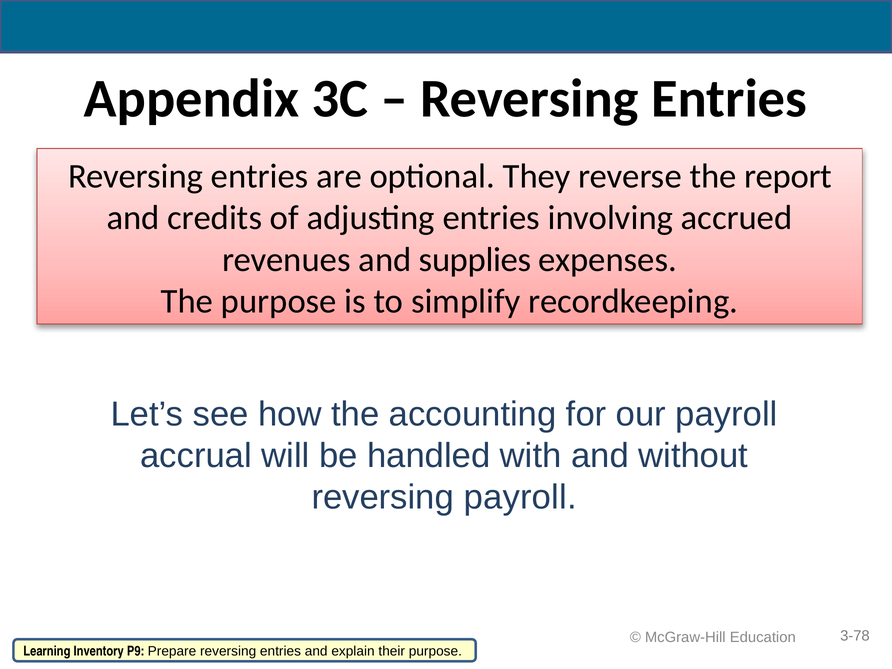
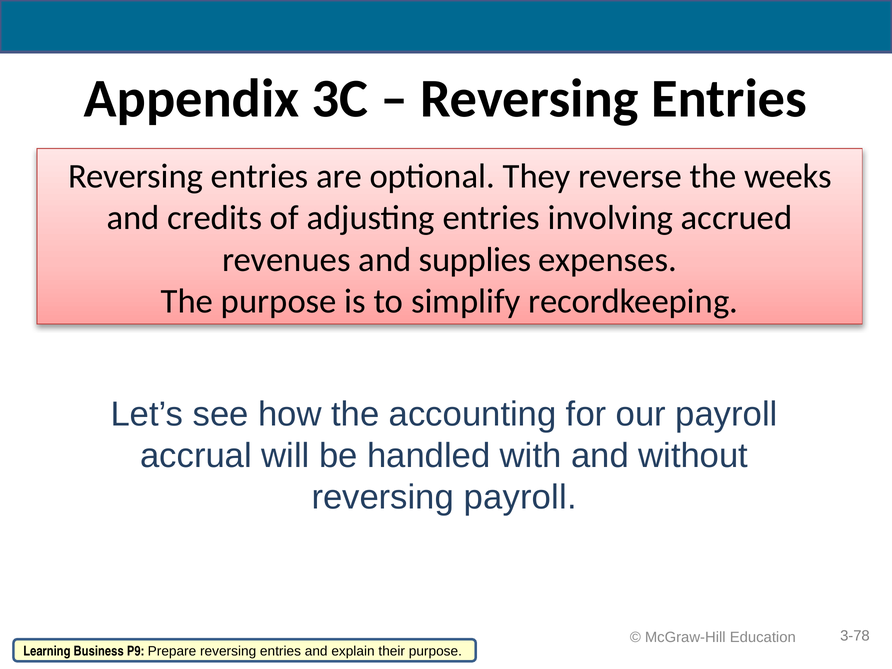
report: report -> weeks (788, 176)
Inventory: Inventory -> Business (99, 651)
